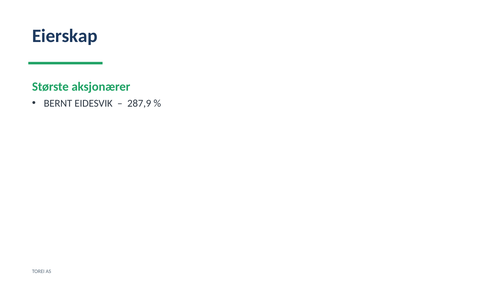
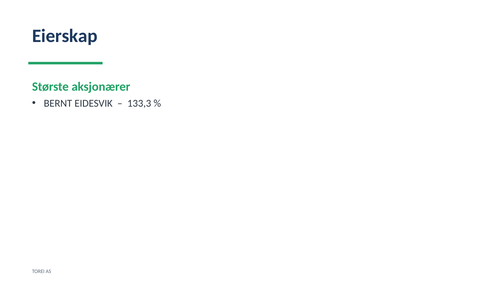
287,9: 287,9 -> 133,3 (139, 103)
